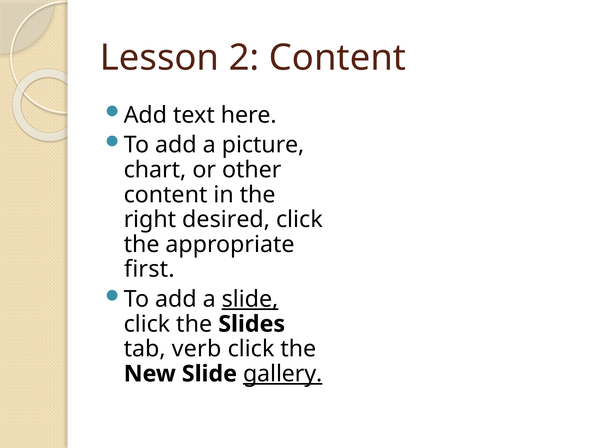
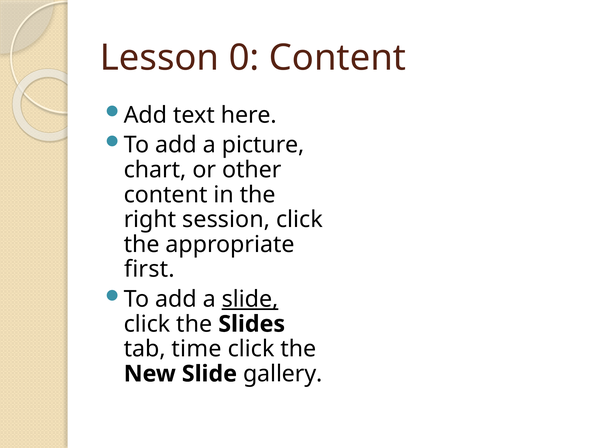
2: 2 -> 0 (244, 58)
desired: desired -> session (226, 220)
verb: verb -> time (197, 349)
gallery underline: present -> none (283, 374)
